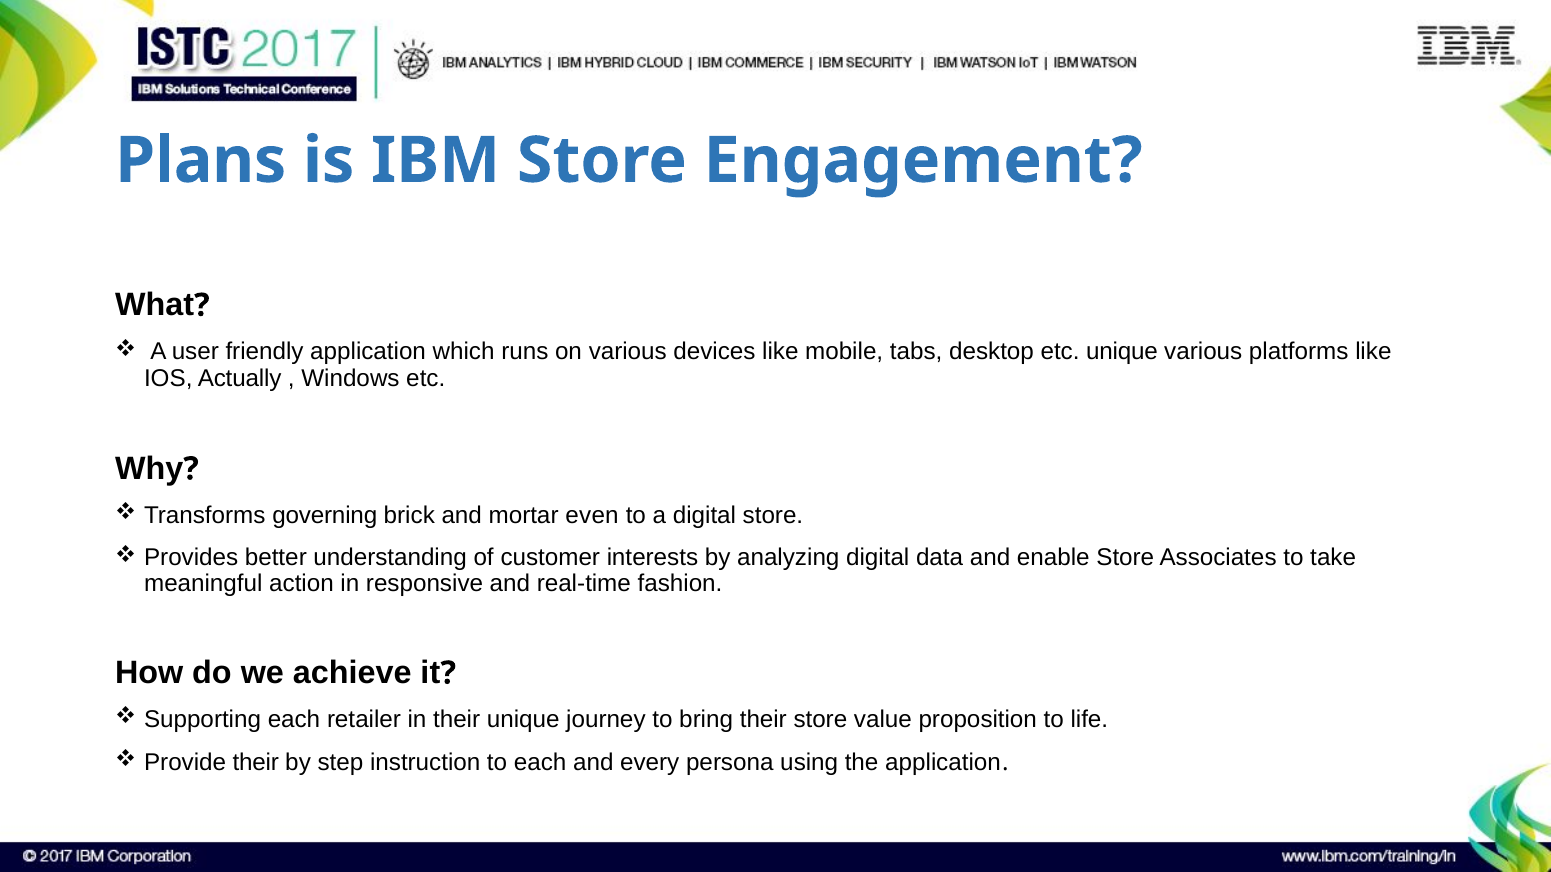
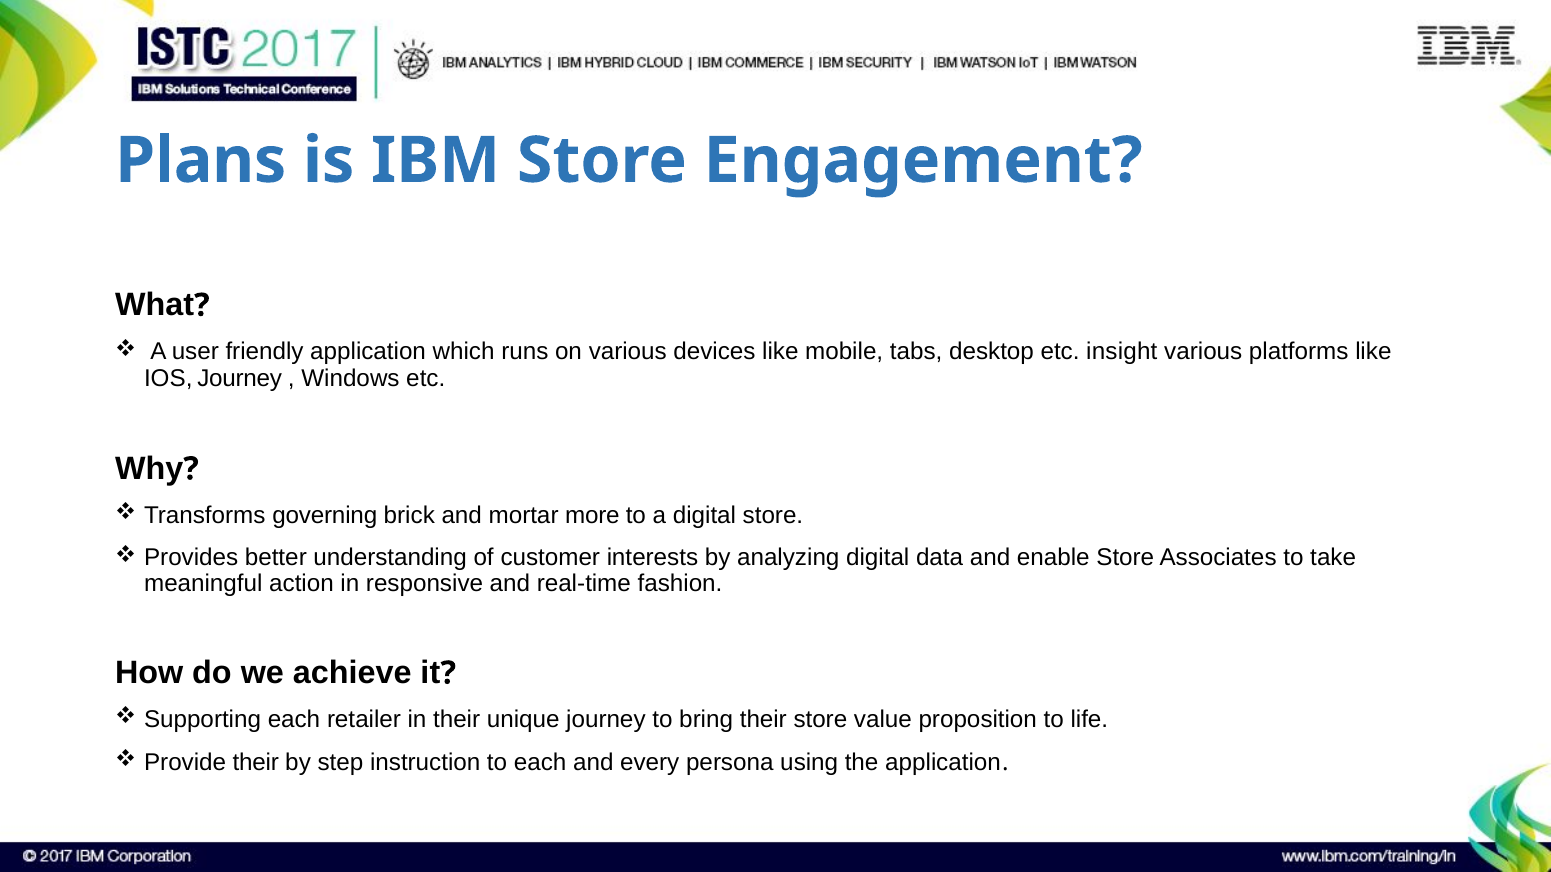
etc unique: unique -> insight (1122, 352)
IOS Actually: Actually -> Journey (240, 378)
even: even -> more (592, 516)
